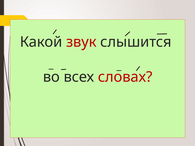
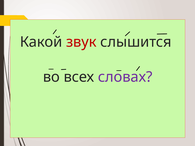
словах colour: red -> purple (125, 77)
